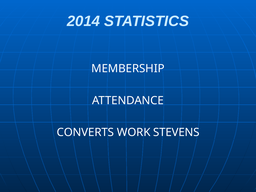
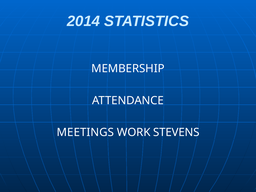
CONVERTS: CONVERTS -> MEETINGS (85, 132)
